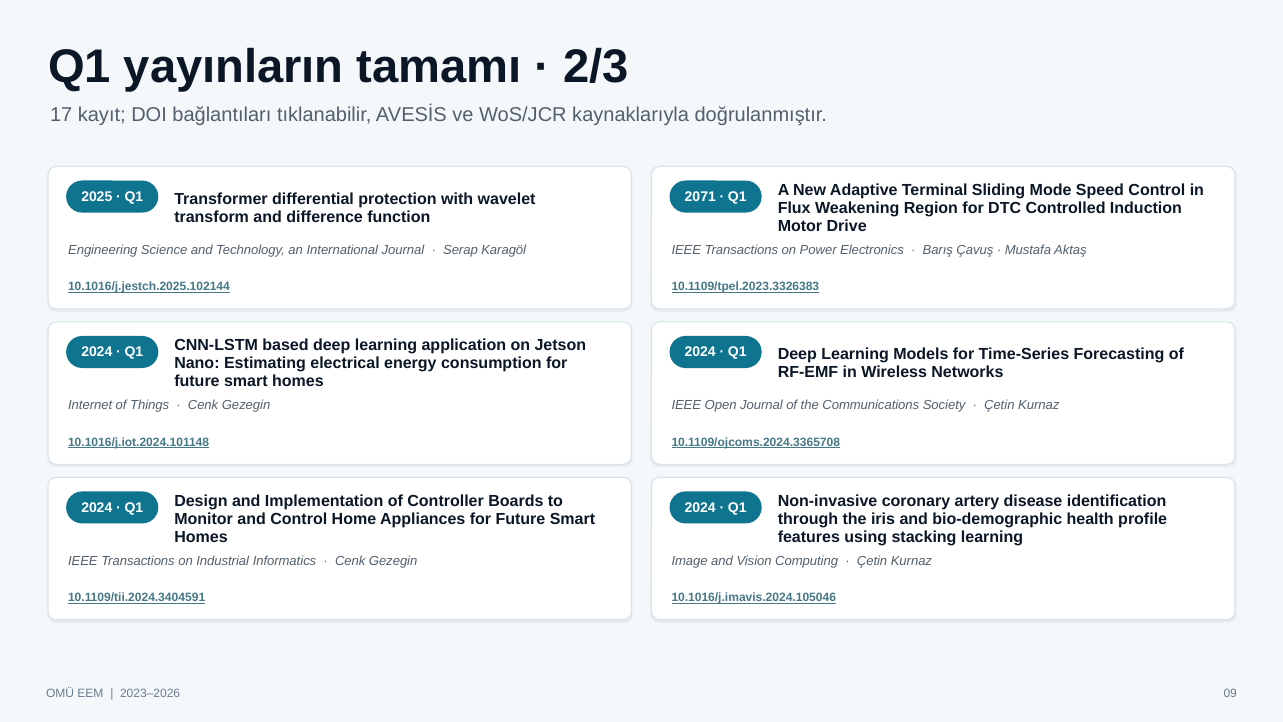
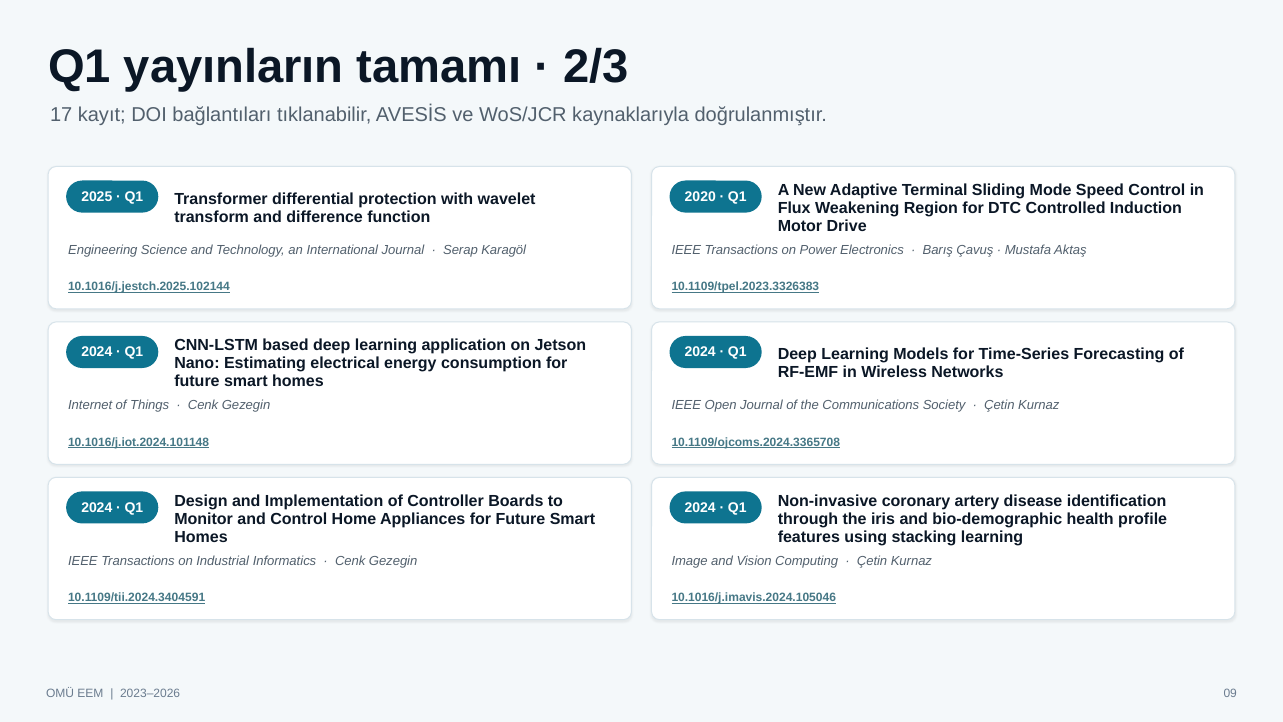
2071: 2071 -> 2020 (700, 197)
